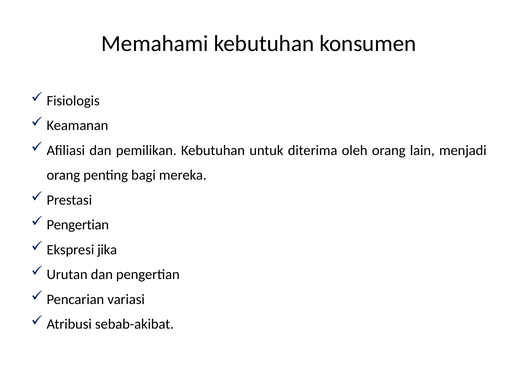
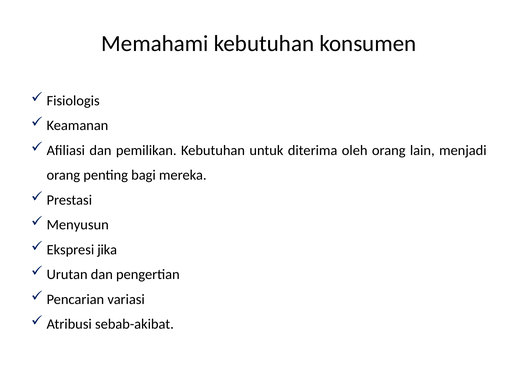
Pengertian: Pengertian -> Menyusun (78, 225)
